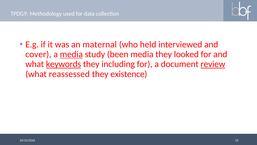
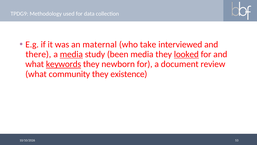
held: held -> take (148, 44)
cover: cover -> there (38, 54)
looked underline: none -> present (186, 54)
including: including -> newborn (118, 64)
review underline: present -> none (213, 64)
reassessed: reassessed -> community (69, 74)
